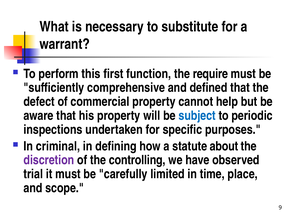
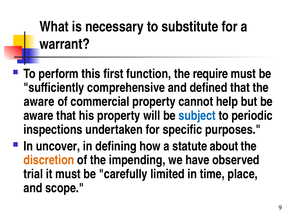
defect: defect -> aware (39, 102)
criminal: criminal -> uncover (58, 146)
discretion colour: purple -> orange (49, 160)
controlling: controlling -> impending (137, 160)
